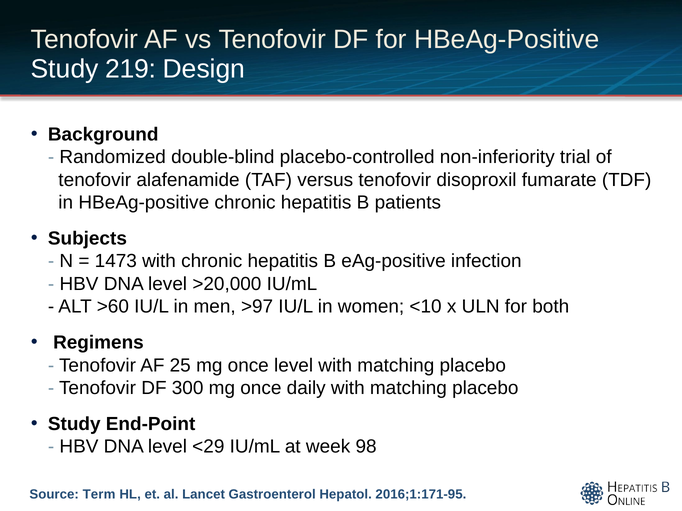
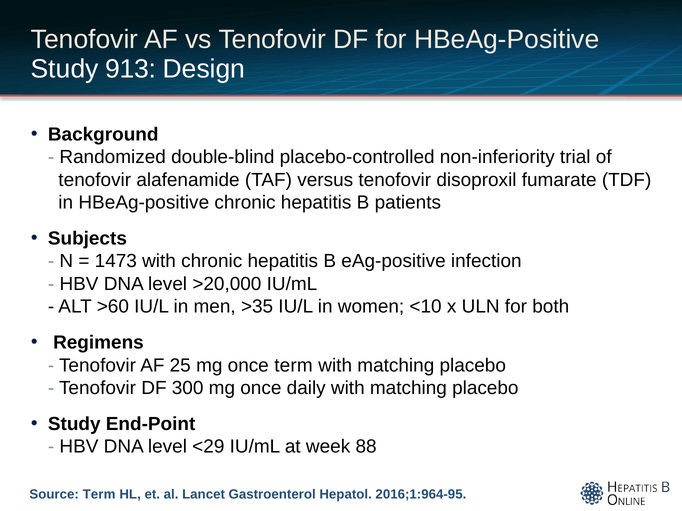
219: 219 -> 913 (131, 69)
>97: >97 -> >35 (257, 307)
once level: level -> term (294, 366)
98: 98 -> 88 (366, 447)
2016;1:171-95: 2016;1:171-95 -> 2016;1:964-95 (421, 495)
